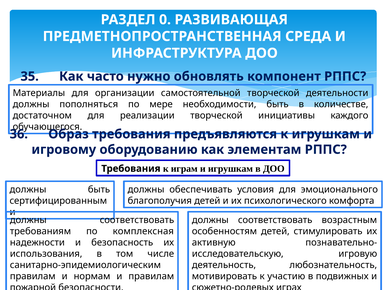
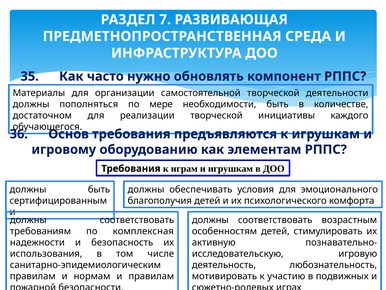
0: 0 -> 7 (165, 20)
Образ: Образ -> Основ (69, 134)
